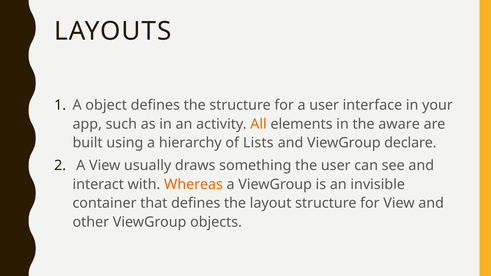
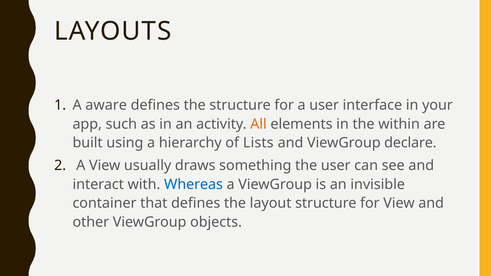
object: object -> aware (106, 105)
aware: aware -> within (399, 124)
Whereas colour: orange -> blue (193, 184)
